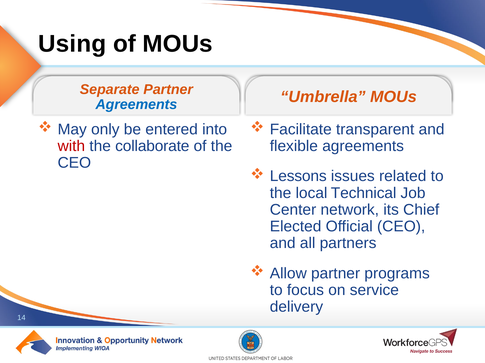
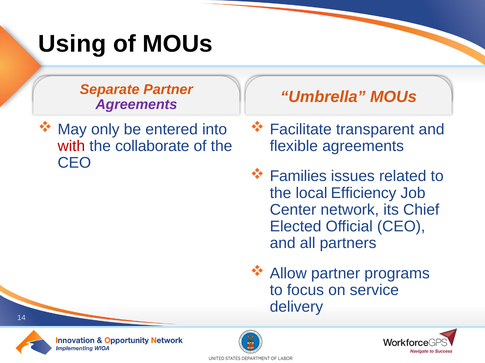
Agreements colour: blue -> purple (136, 105)
Lessons: Lessons -> Families (298, 177)
Technical: Technical -> Efficiency (364, 193)
